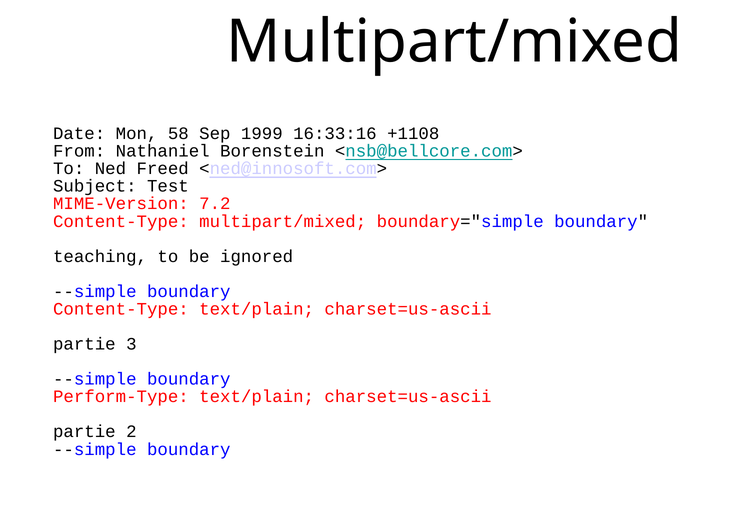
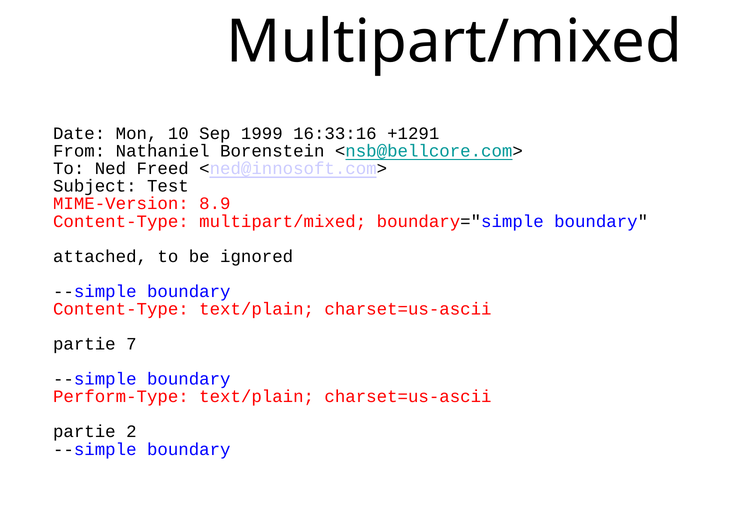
58: 58 -> 10 (178, 134)
+1108: +1108 -> +1291 (413, 134)
7.2: 7.2 -> 8.9 (215, 204)
teaching: teaching -> attached (100, 256)
3: 3 -> 7 (131, 344)
